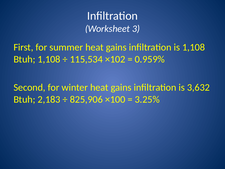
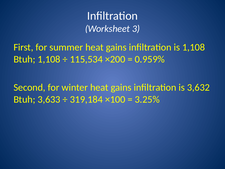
×102: ×102 -> ×200 (115, 59)
2,183: 2,183 -> 3,633 (49, 99)
825,906: 825,906 -> 319,184 (86, 99)
